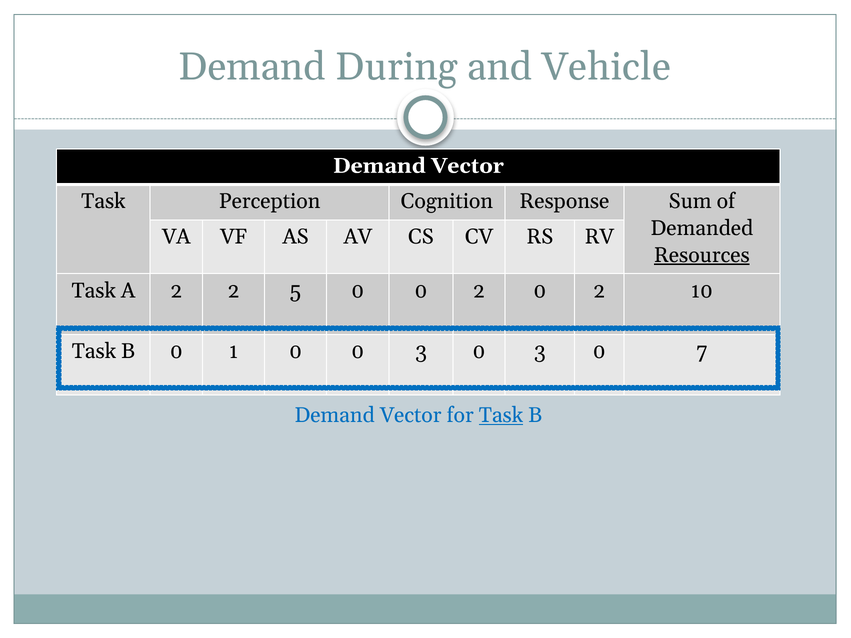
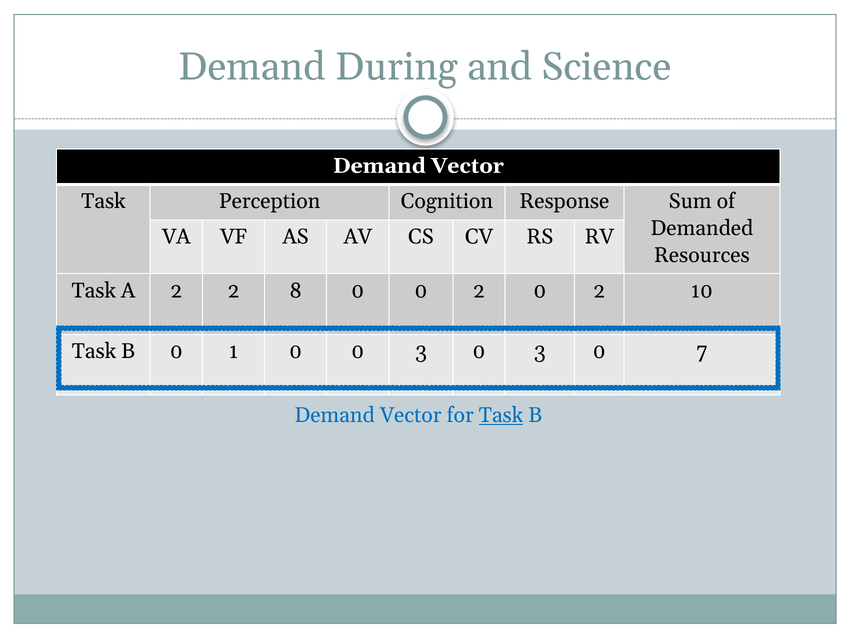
Vehicle: Vehicle -> Science (607, 67)
Resources underline: present -> none (702, 255)
5: 5 -> 8 (296, 291)
